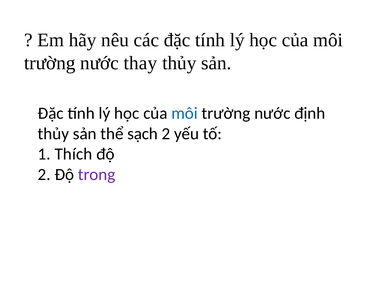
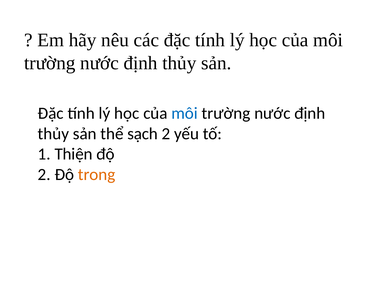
thay: thay -> định (141, 63)
Thích: Thích -> Thiện (74, 154)
trong colour: purple -> orange (97, 175)
